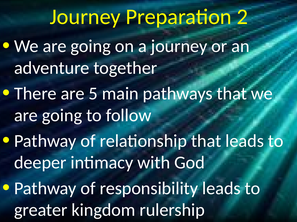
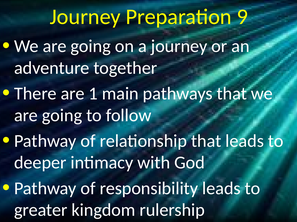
2: 2 -> 9 (242, 17)
5: 5 -> 1 (93, 94)
